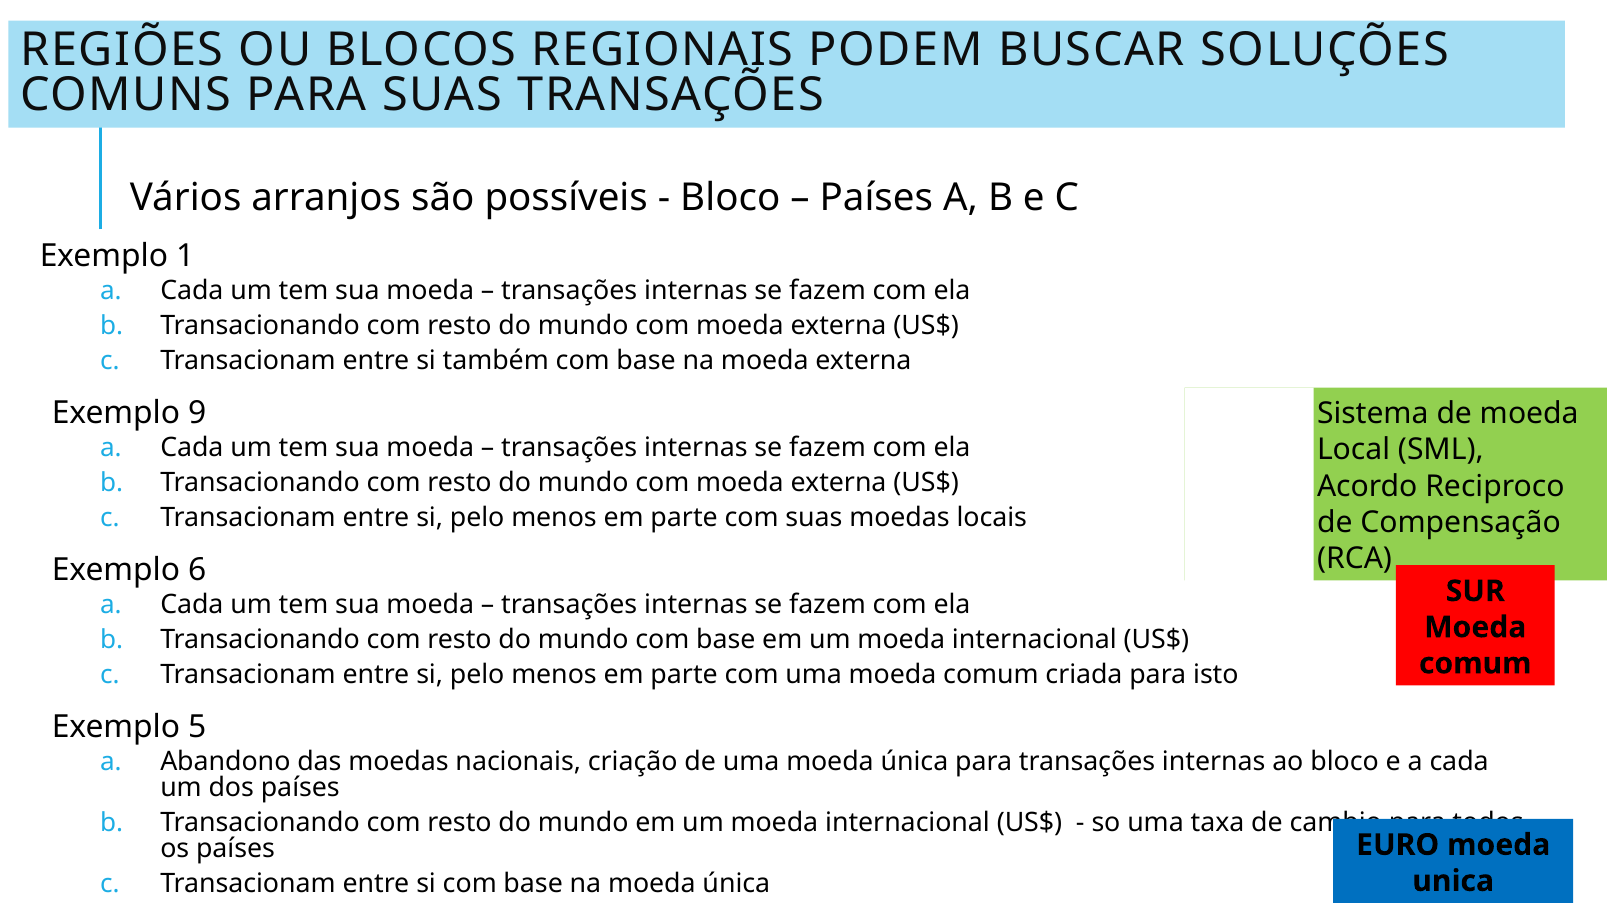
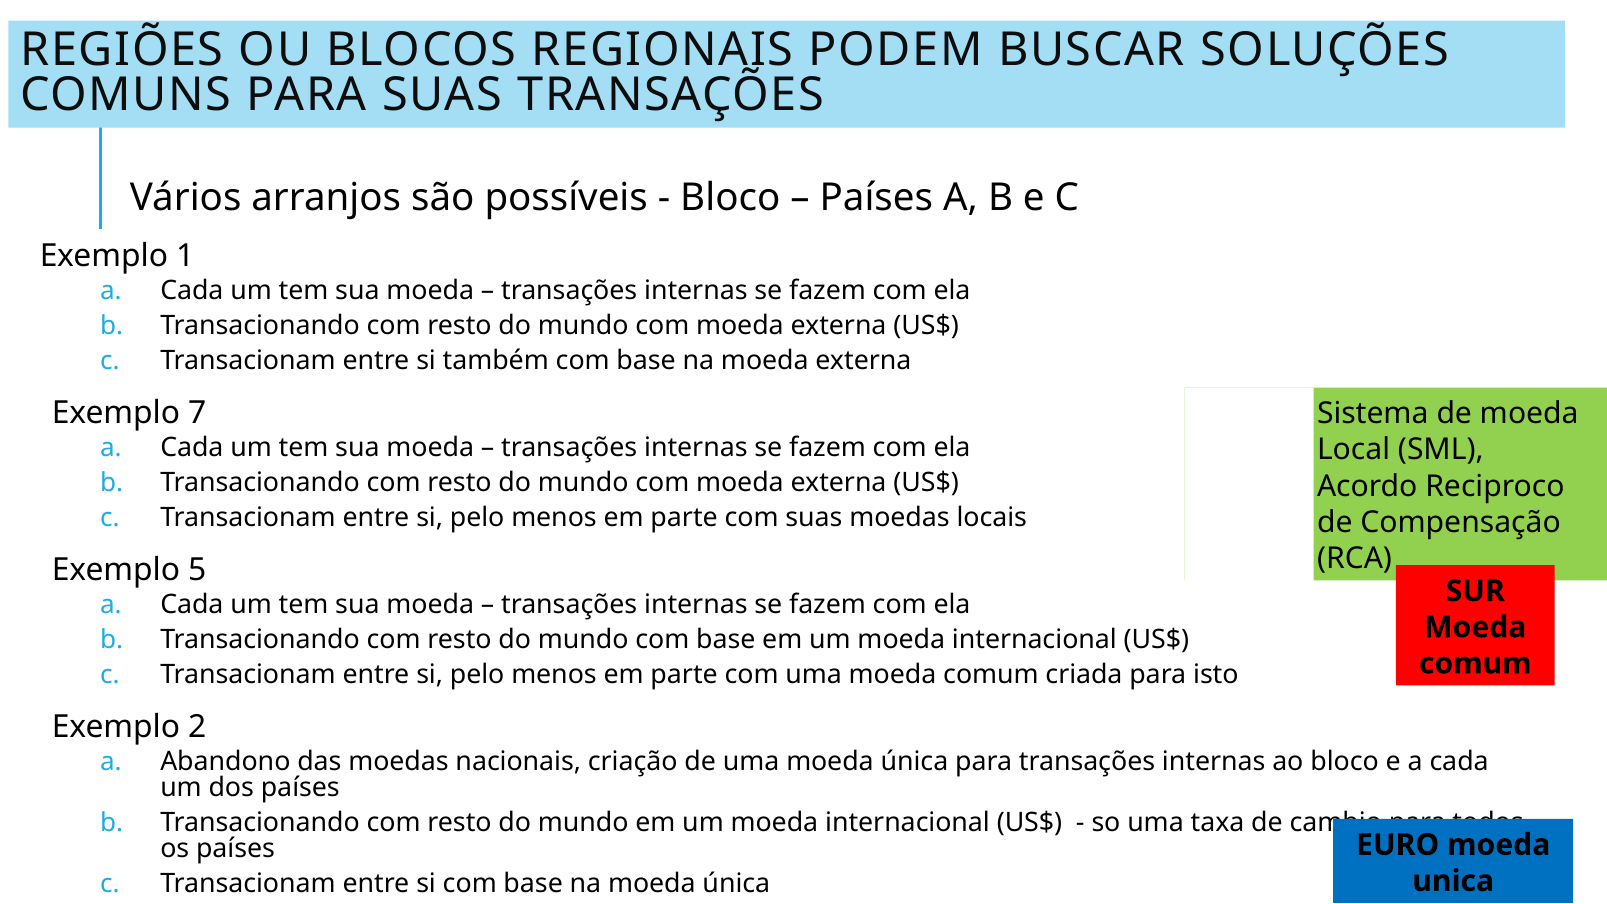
9: 9 -> 7 (197, 413)
6: 6 -> 5 (197, 570)
5: 5 -> 2 (197, 727)
